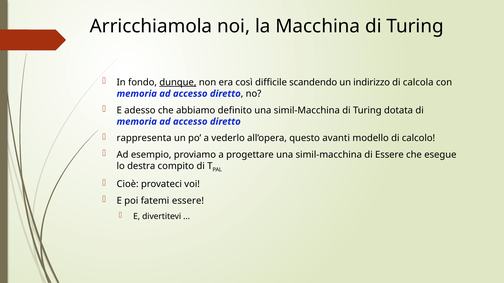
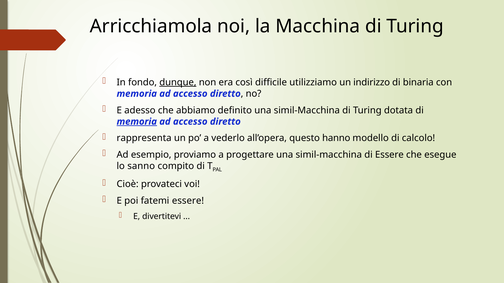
scandendo: scandendo -> utilizziamo (313, 83)
calcola: calcola -> binaria (418, 83)
memoria underline: none -> present (137, 122)
avanti: avanti -> hanno (336, 138)
destra: destra -> sanno (141, 166)
